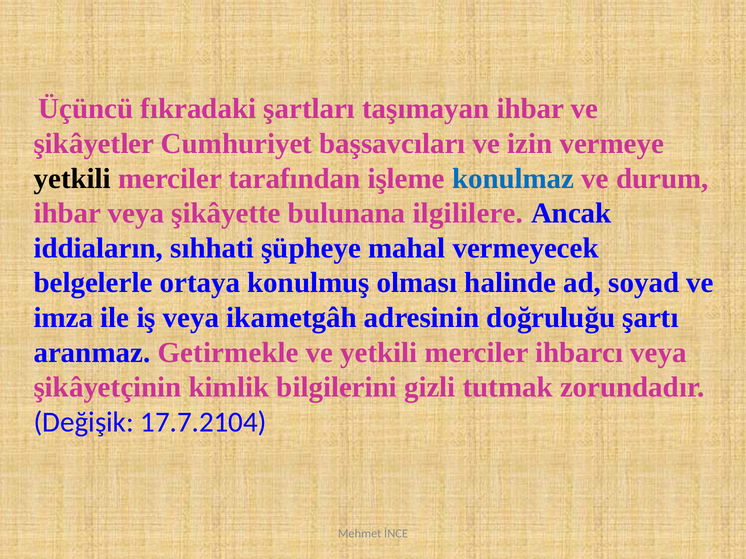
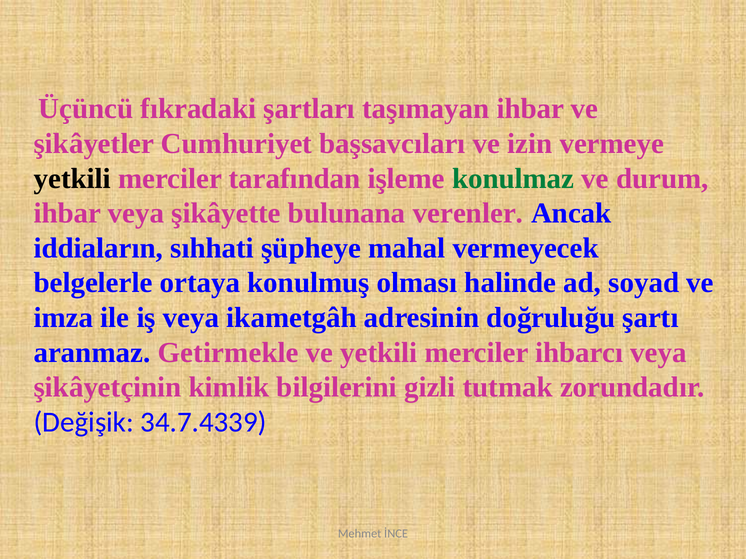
konulmaz colour: blue -> green (513, 179)
ilgililere: ilgililere -> verenler (468, 213)
17.7.2104: 17.7.2104 -> 34.7.4339 (203, 422)
